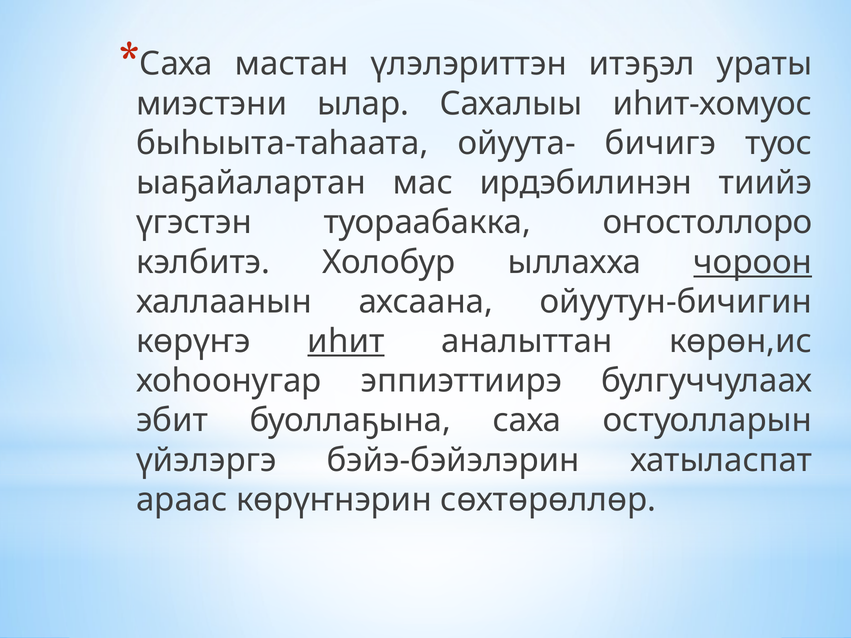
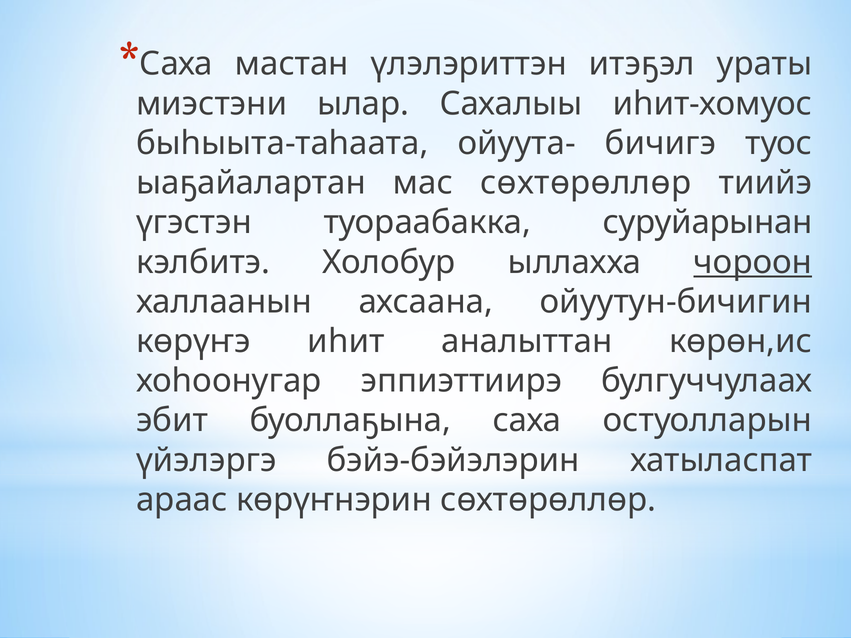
мас ирдэбилинэн: ирдэбилинэн -> сөхтөрөллөр (586, 183)
оҥостоллоро: оҥостоллоро -> суруйарынан (708, 223)
иһит underline: present -> none (346, 341)
